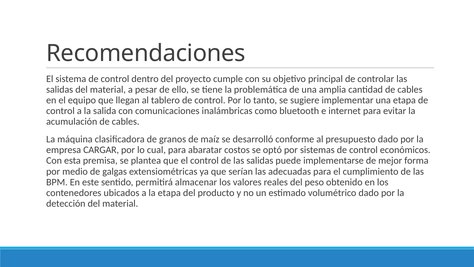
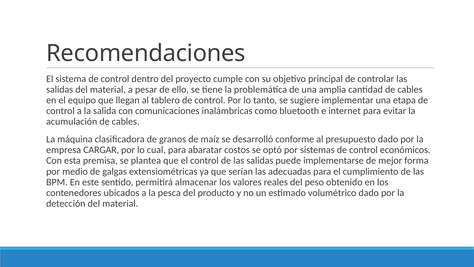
la etapa: etapa -> pesca (169, 193)
